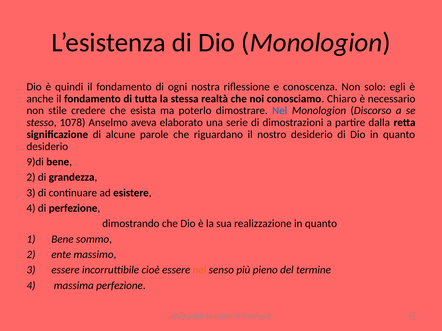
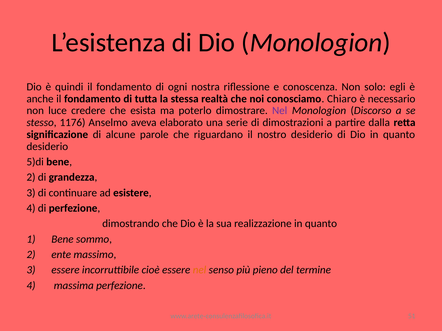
stile: stile -> luce (58, 111)
Nel colour: blue -> purple (280, 111)
1078: 1078 -> 1176 (73, 123)
9)di: 9)di -> 5)di (35, 162)
